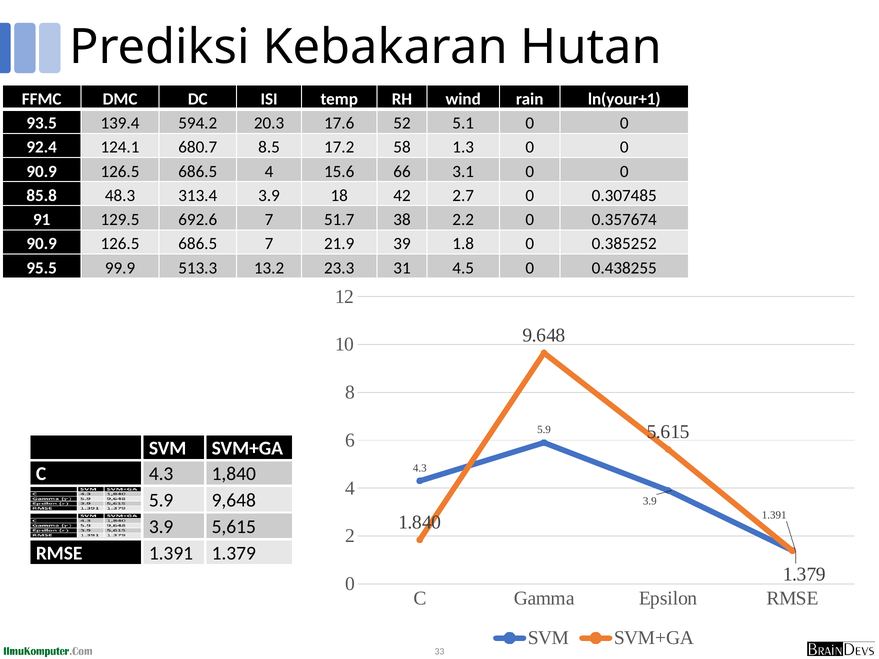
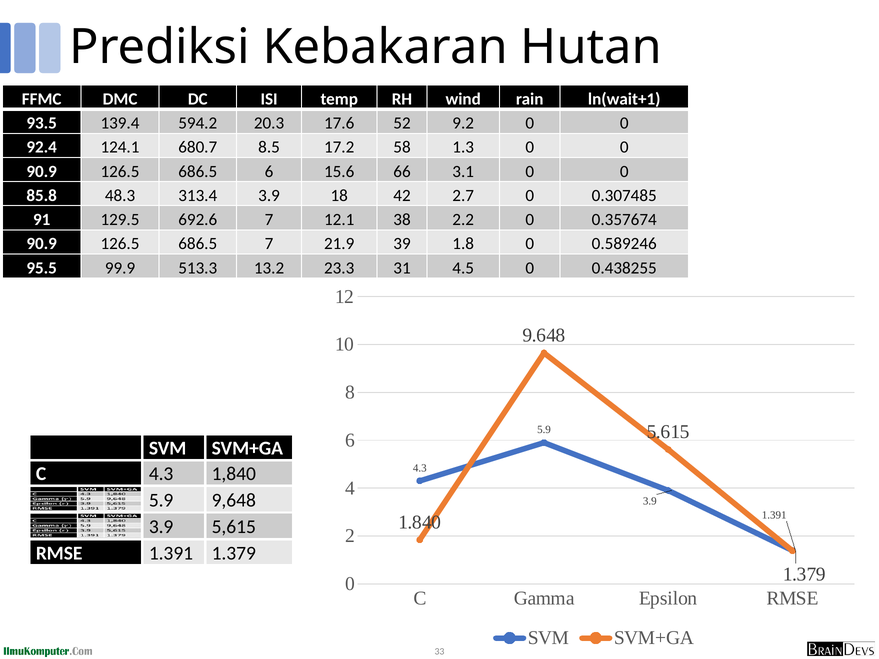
ln(your+1: ln(your+1 -> ln(wait+1 (624, 99)
5.1: 5.1 -> 9.2 (463, 123)
686.5 4: 4 -> 6 (269, 172)
51.7: 51.7 -> 12.1 (339, 220)
0.385252: 0.385252 -> 0.589246 (624, 244)
